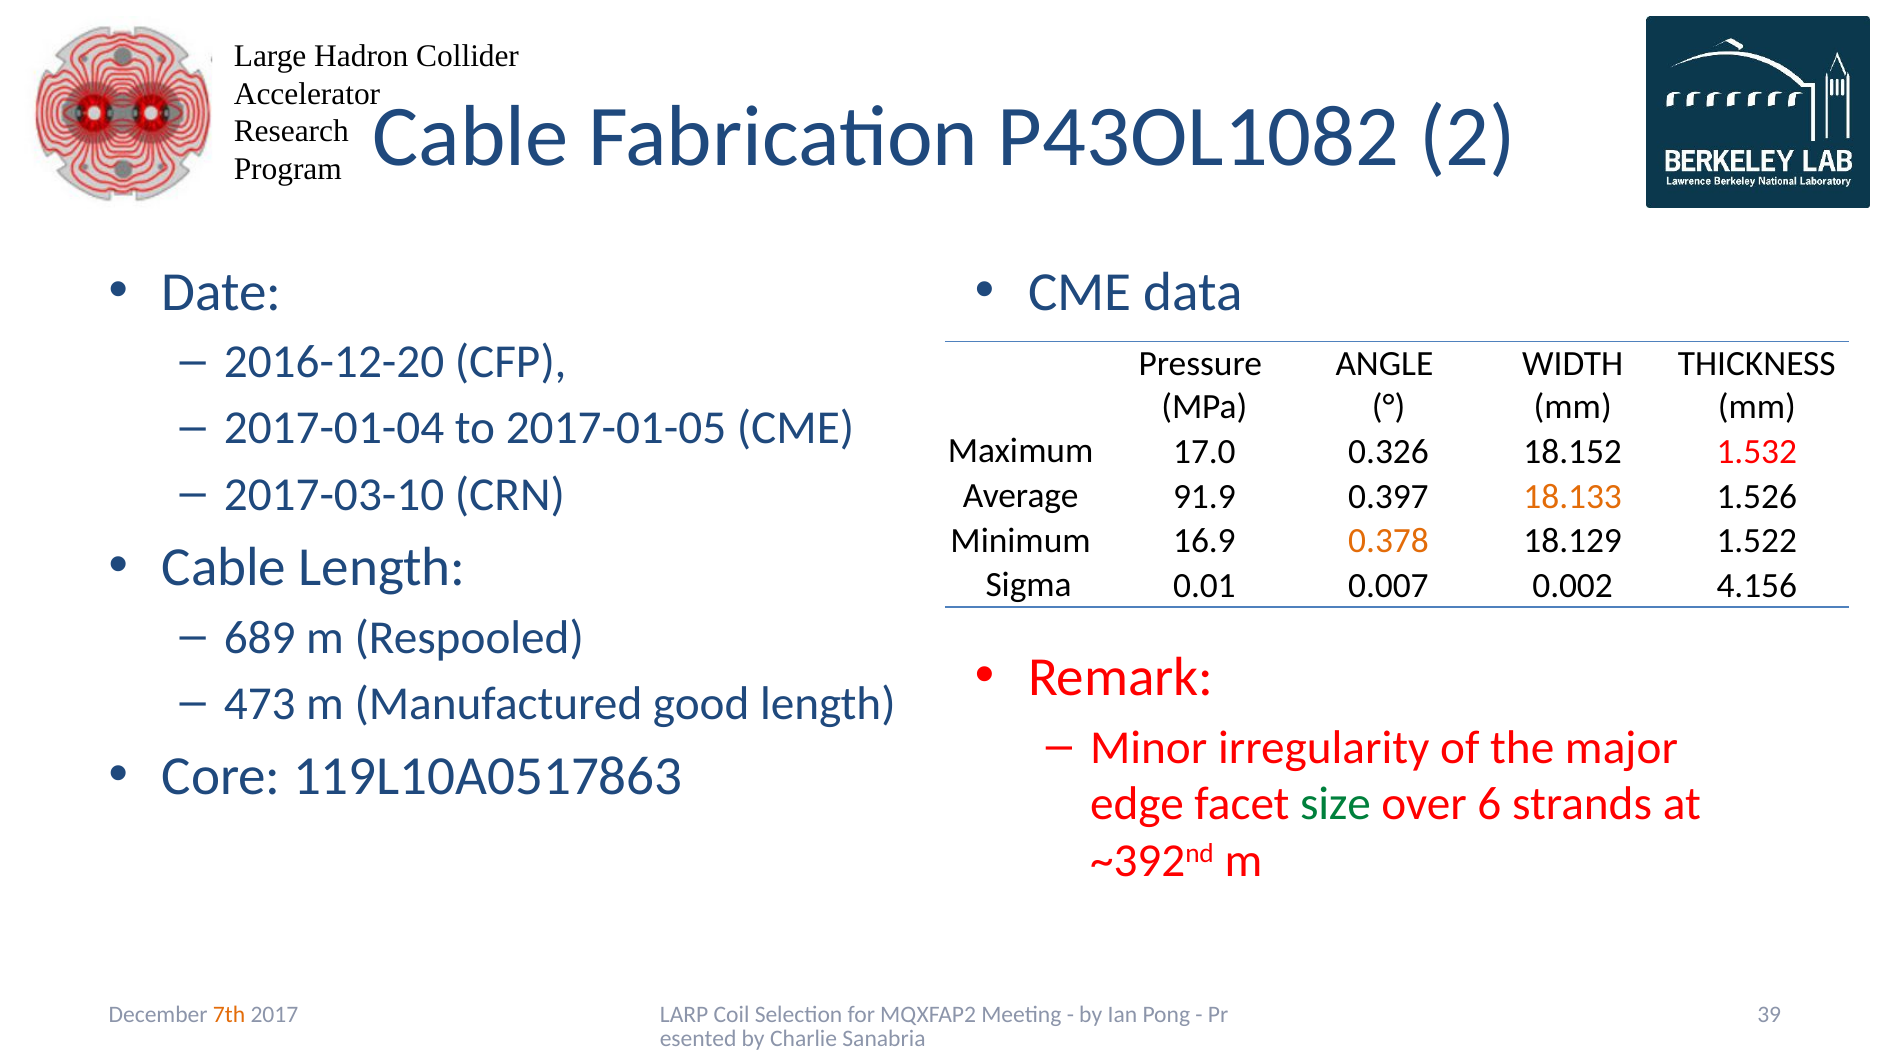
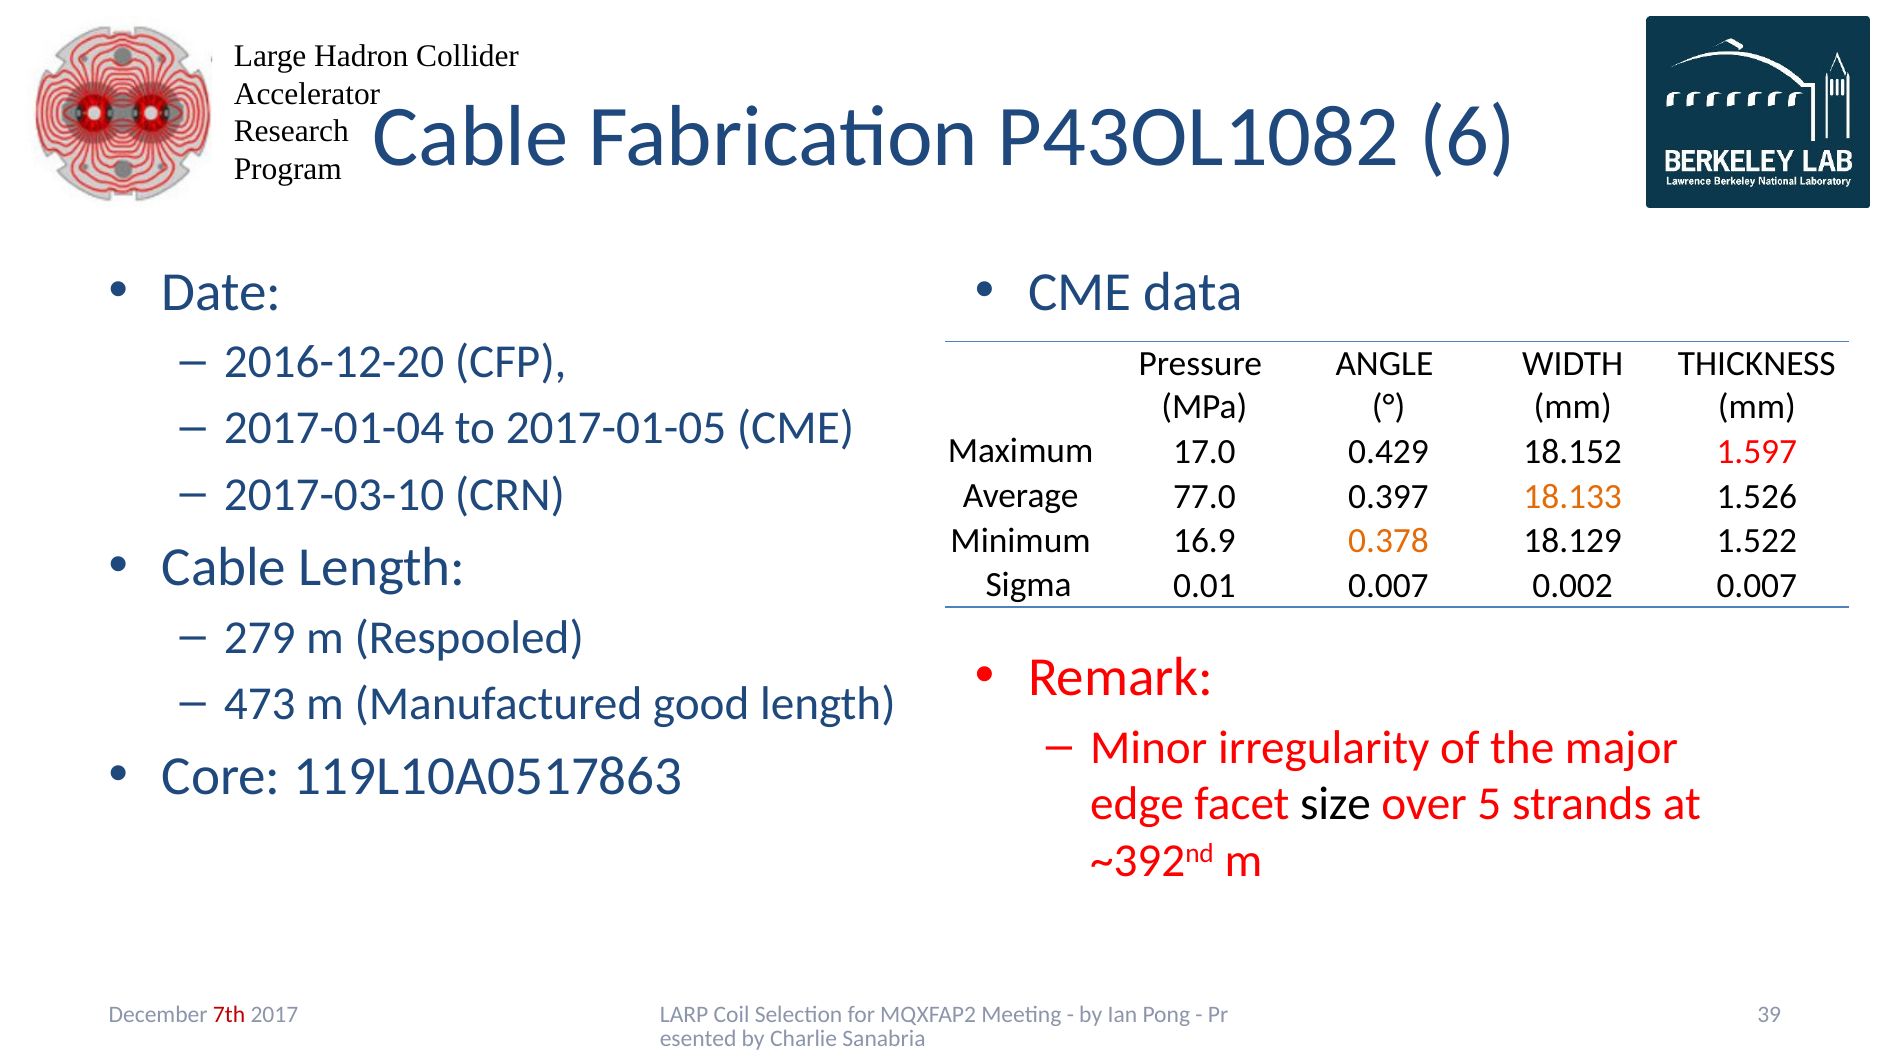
2: 2 -> 6 (1467, 137)
0.326: 0.326 -> 0.429 (1388, 452)
1.532: 1.532 -> 1.597 (1757, 452)
91.9: 91.9 -> 77.0 (1204, 496)
0.002 4.156: 4.156 -> 0.007 (1757, 586)
689: 689 -> 279 (260, 638)
size colour: green -> black (1335, 804)
6: 6 -> 5 (1489, 804)
7th colour: orange -> red (229, 1015)
